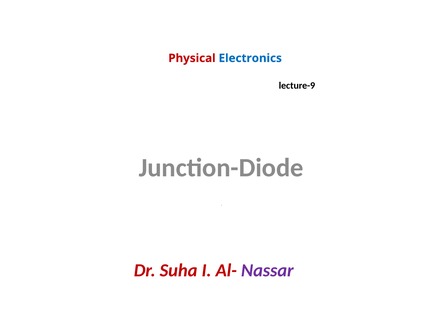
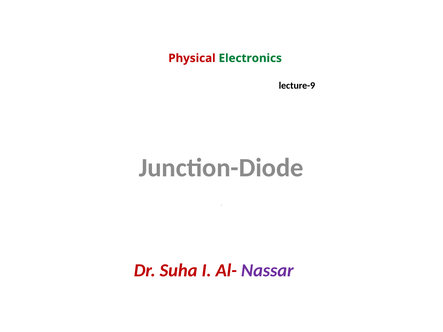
Electronics colour: blue -> green (250, 58)
